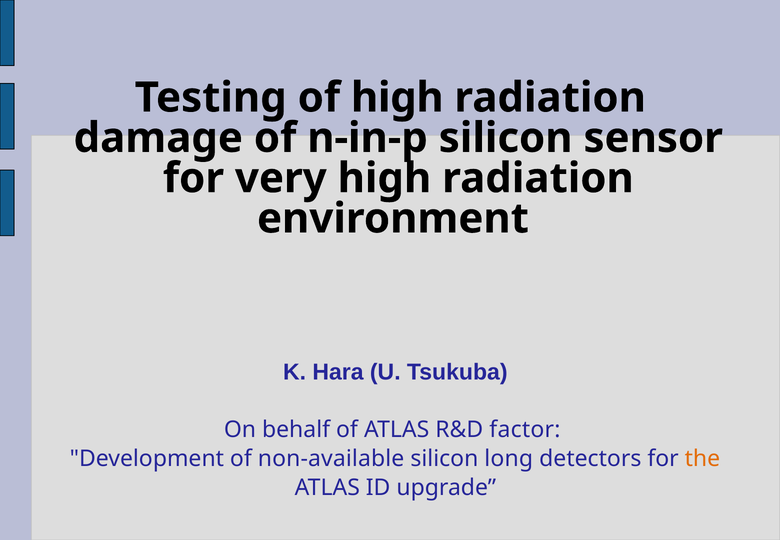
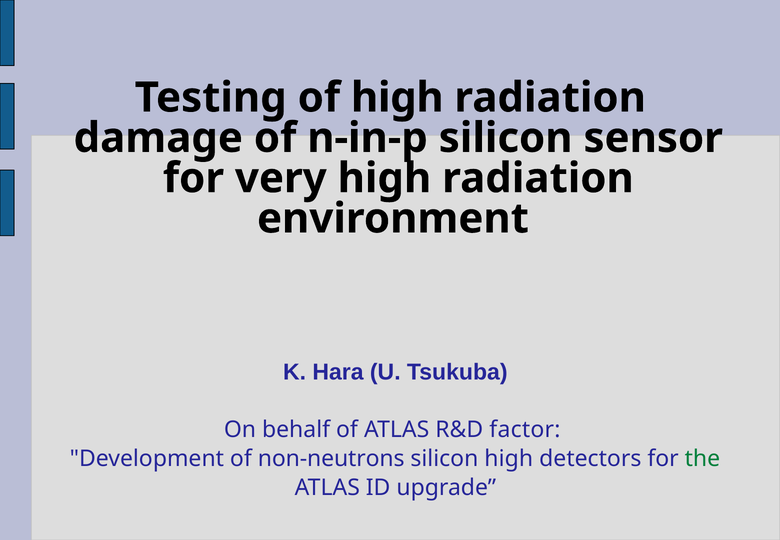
non-available: non-available -> non-neutrons (331, 459)
silicon long: long -> high (509, 459)
the colour: orange -> green (702, 459)
